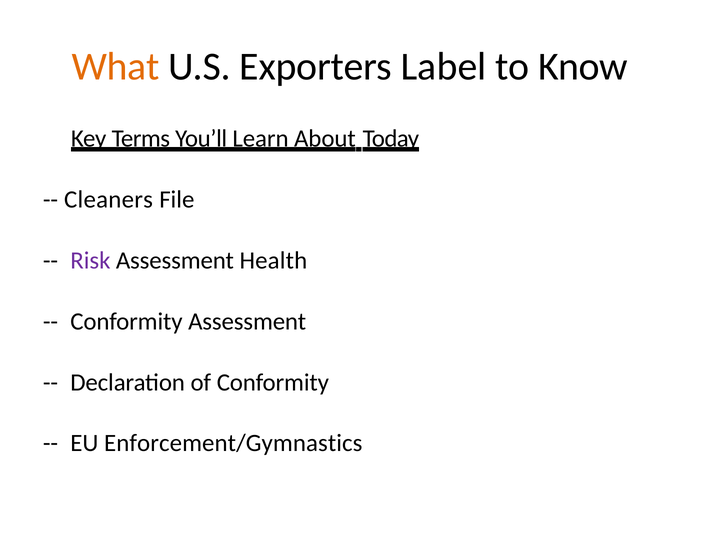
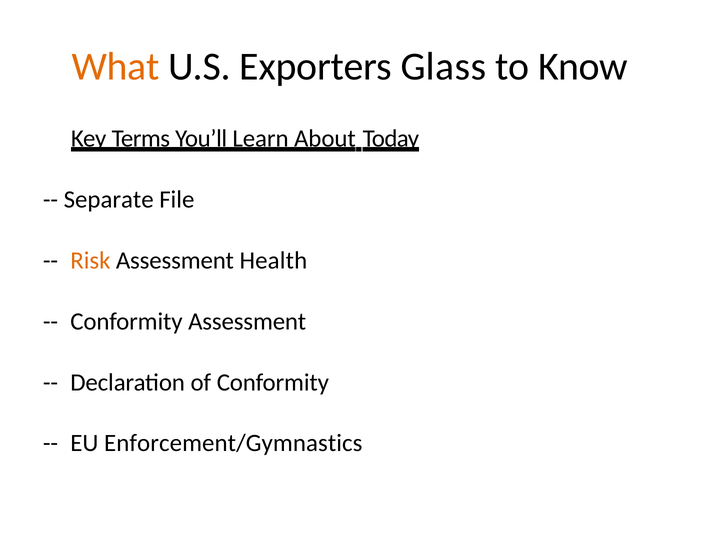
Label: Label -> Glass (443, 67)
Cleaners: Cleaners -> Separate (109, 200)
Risk colour: purple -> orange (90, 261)
